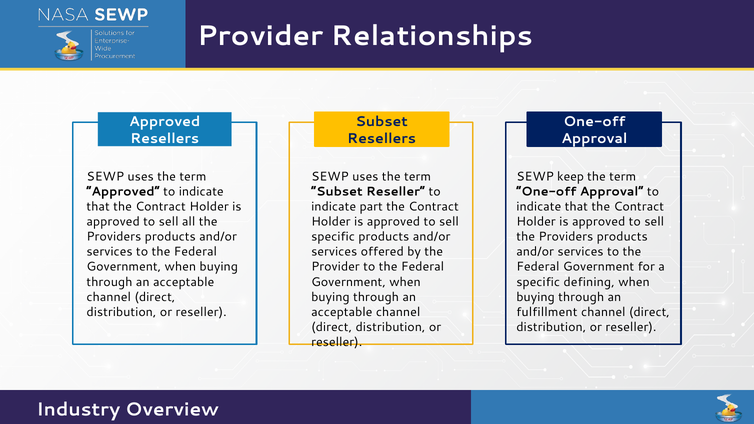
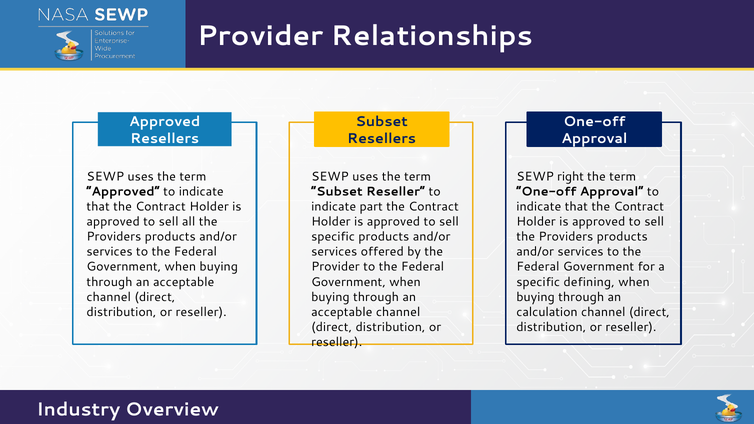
keep: keep -> right (571, 176)
fulfillment: fulfillment -> calculation (547, 312)
